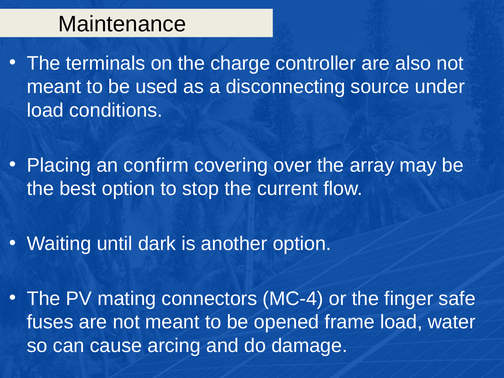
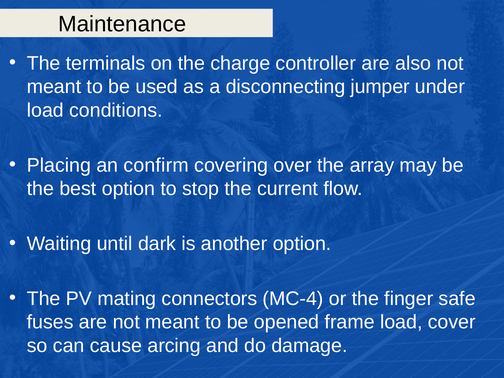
source: source -> jumper (380, 87)
water: water -> cover (452, 322)
